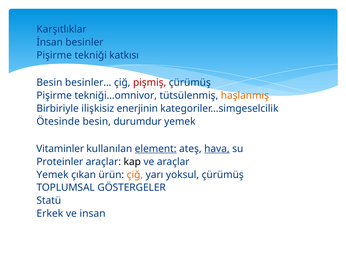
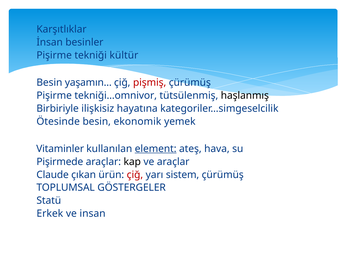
katkısı: katkısı -> kültür (124, 55)
besinler…: besinler… -> yaşamın… (88, 82)
haşlanmış colour: orange -> black (245, 95)
enerjinin: enerjinin -> hayatına (137, 108)
durumdur: durumdur -> ekonomik (137, 121)
hava underline: present -> none (217, 148)
Proteinler: Proteinler -> Pişirmede (60, 161)
Yemek: Yemek -> Claude (53, 174)
çiğ colour: orange -> red (135, 174)
yoksul: yoksul -> sistem (183, 174)
